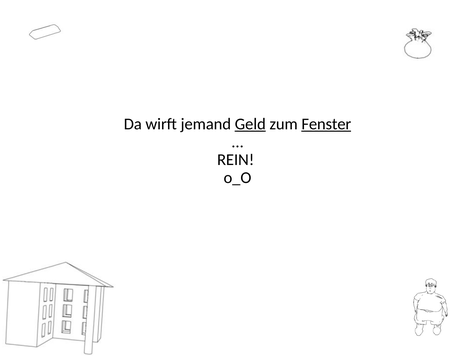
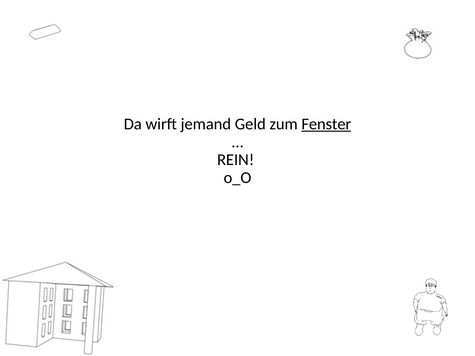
Geld underline: present -> none (250, 124)
